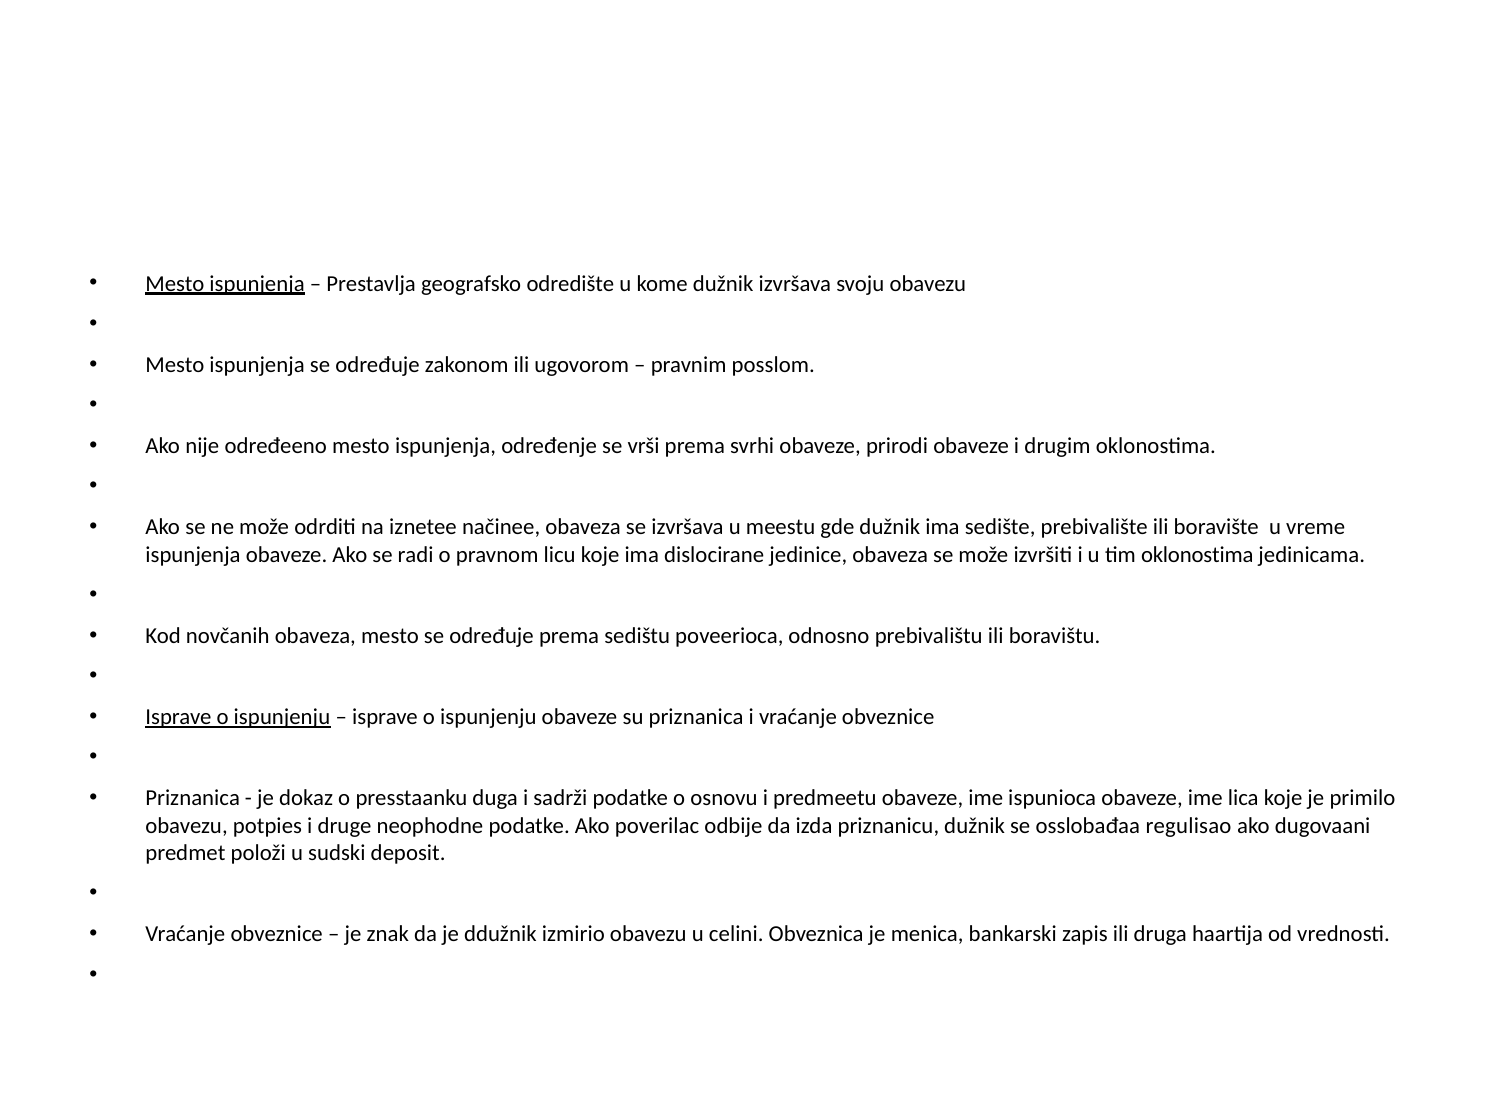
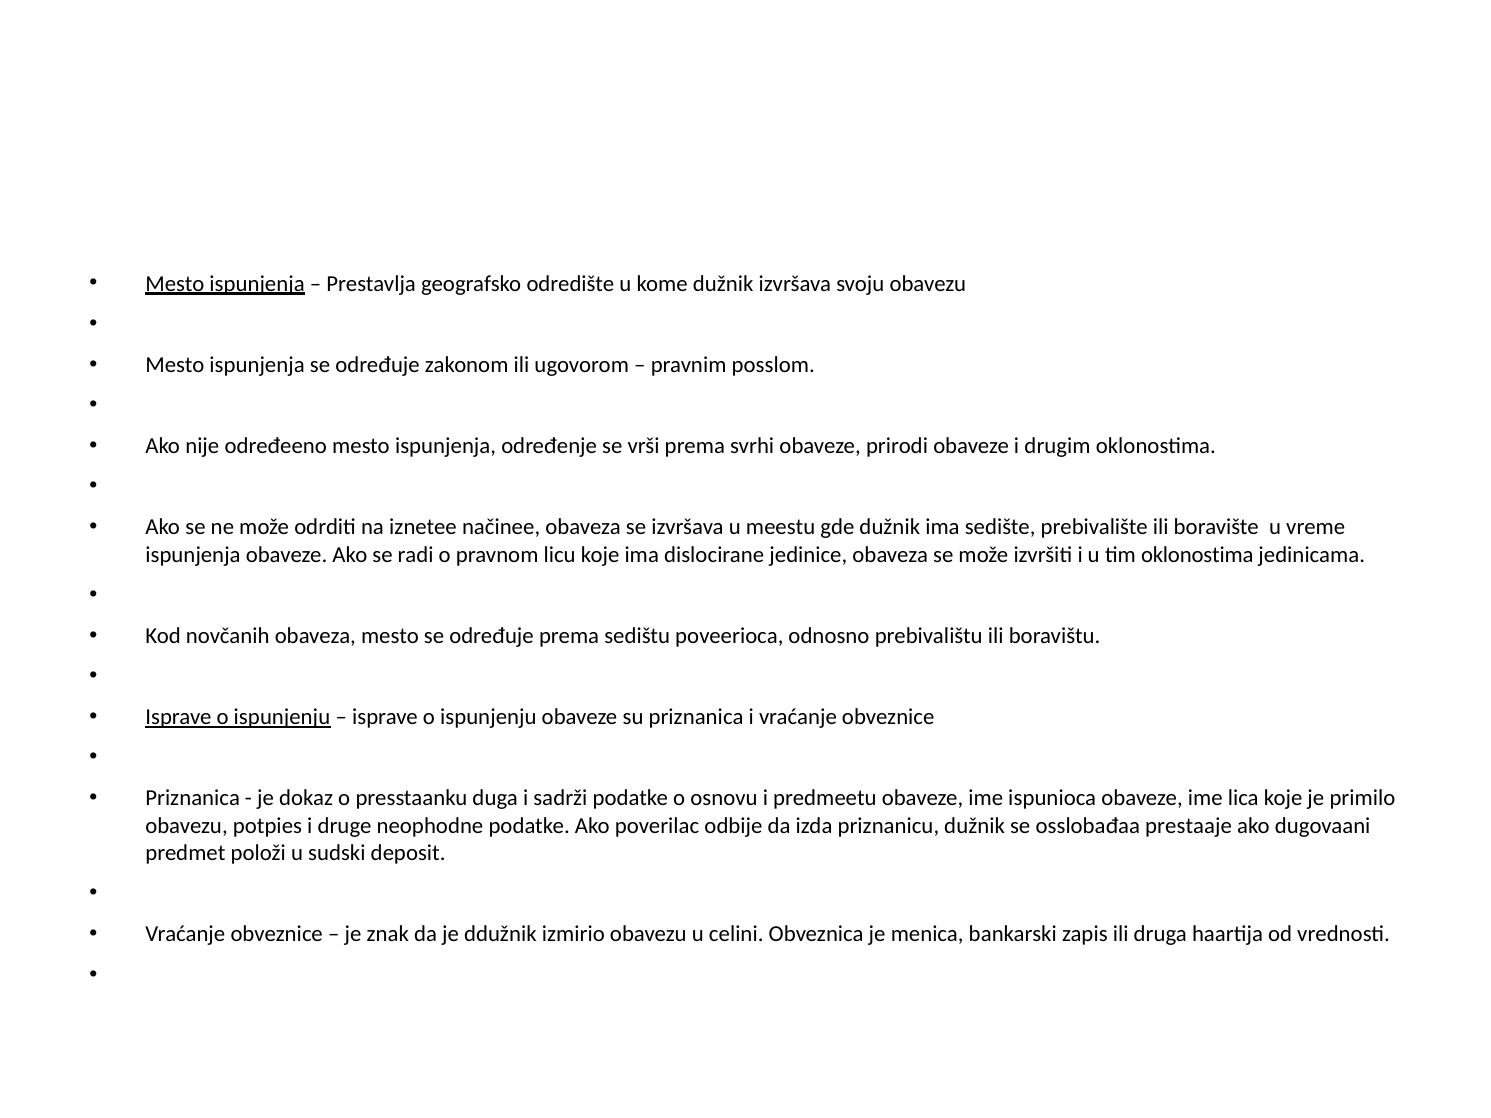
regulisao: regulisao -> prestaaje (1189, 826)
